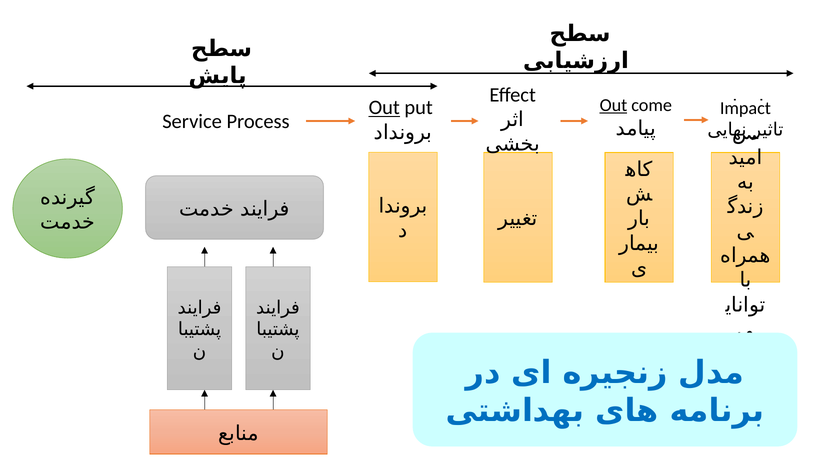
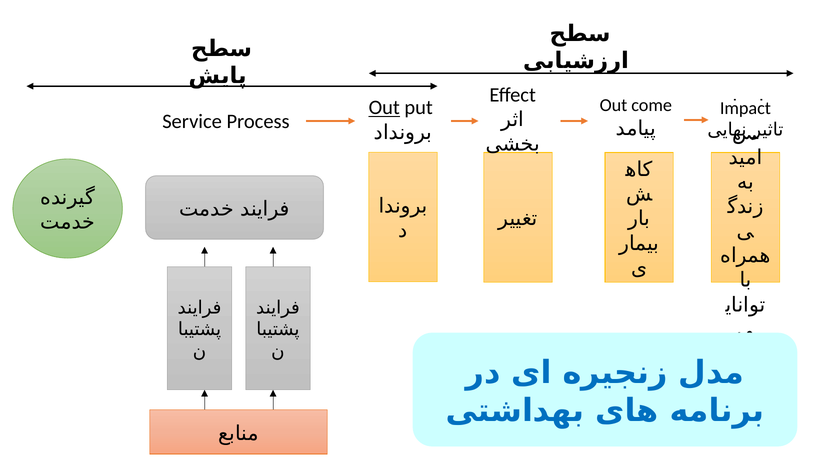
Out underline: present -> none (613, 105)
